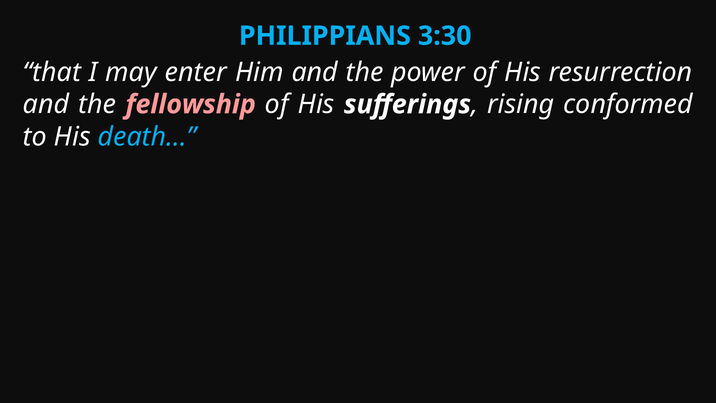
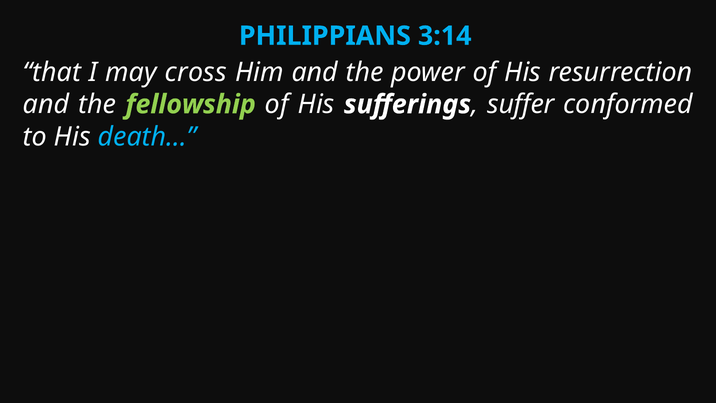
3:30: 3:30 -> 3:14 (445, 36)
enter: enter -> cross (196, 72)
fellowship colour: pink -> light green (191, 104)
rising: rising -> suffer (521, 104)
